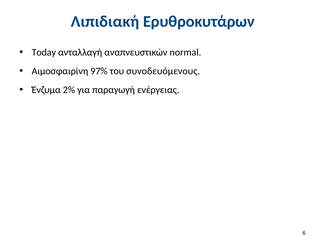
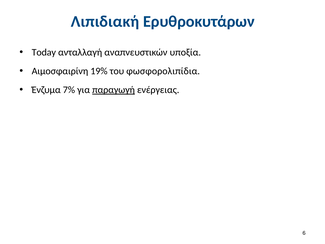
normal: normal -> υποξία (185, 52)
97%: 97% -> 19% (99, 71)
συνοδευόμενους: συνοδευόμενους -> φωσφορολιπίδια (163, 71)
2%: 2% -> 7% (69, 90)
παραγωγή underline: none -> present (114, 90)
